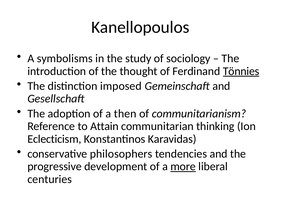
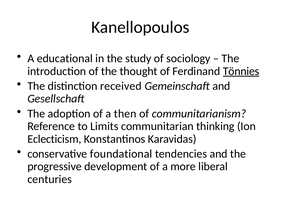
symbolisms: symbolisms -> educational (65, 58)
imposed: imposed -> received (121, 86)
Attain: Attain -> Limits (104, 126)
philosophers: philosophers -> foundational (121, 154)
more underline: present -> none (183, 166)
